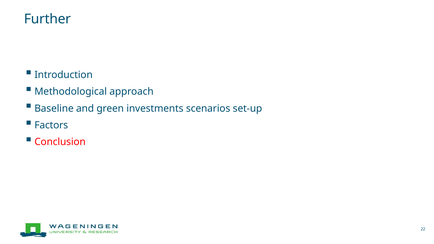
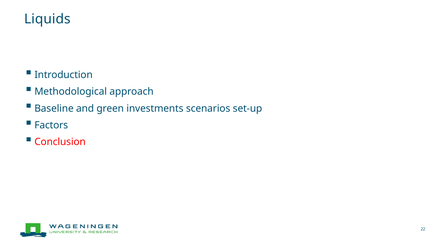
Further: Further -> Liquids (47, 19)
